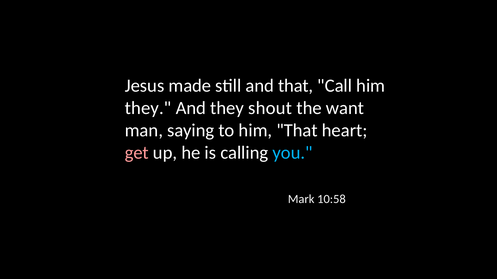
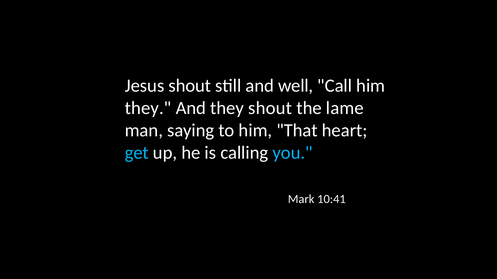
Jesus made: made -> shout (190, 86)
and that: that -> well (296, 86)
want: want -> lame (345, 108)
get colour: pink -> light blue (137, 153)
10:58: 10:58 -> 10:41 (331, 200)
